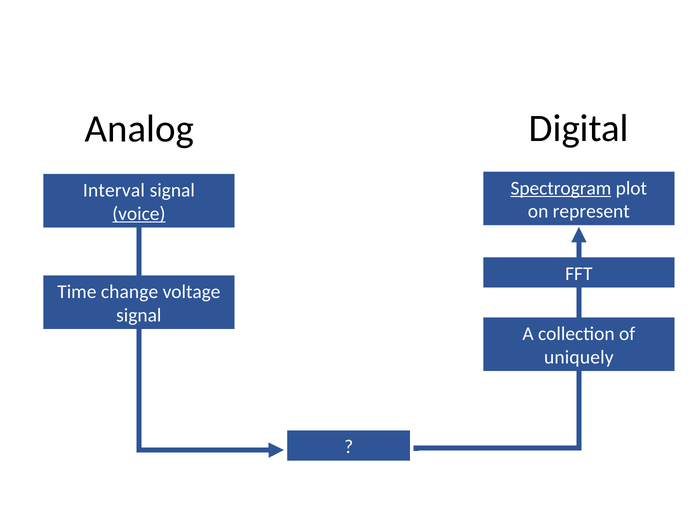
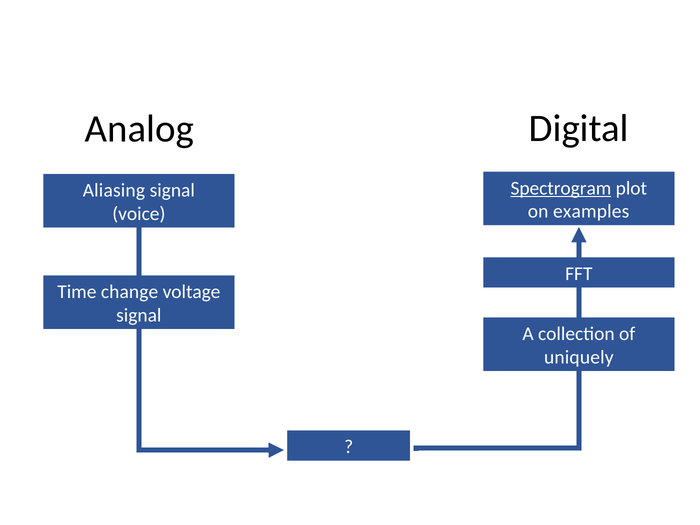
Interval: Interval -> Aliasing (114, 190)
represent: represent -> examples (591, 211)
voice underline: present -> none (139, 214)
